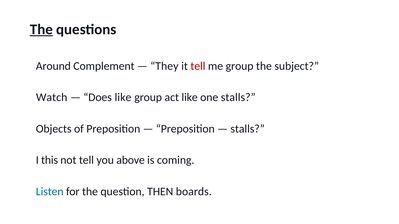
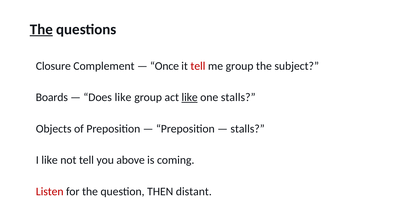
Around: Around -> Closure (53, 66)
They: They -> Once (165, 66)
Watch: Watch -> Boards (52, 98)
like underline: none -> present (190, 98)
I this: this -> like (50, 160)
Listen colour: blue -> red (50, 192)
boards: boards -> distant (194, 192)
